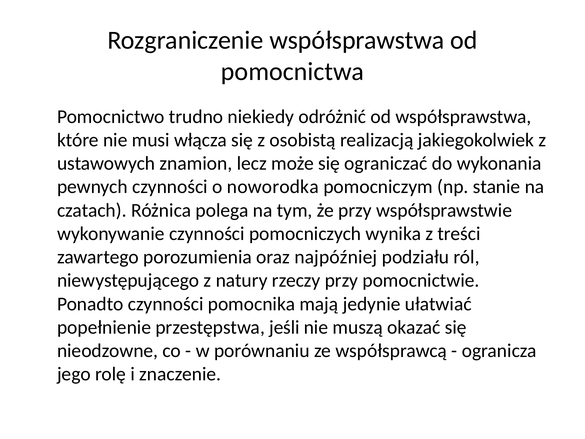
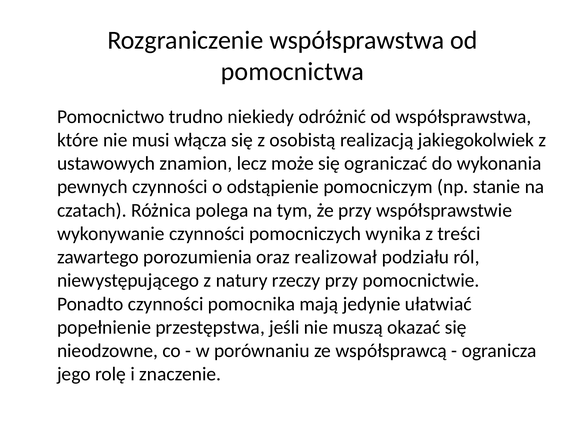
noworodka: noworodka -> odstąpienie (273, 187)
najpóźniej: najpóźniej -> realizował (336, 257)
